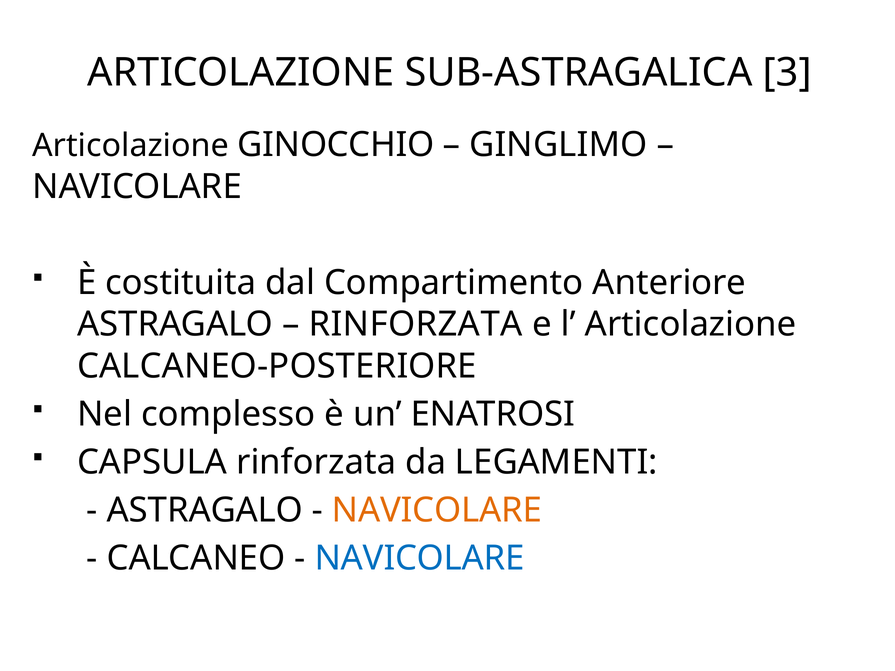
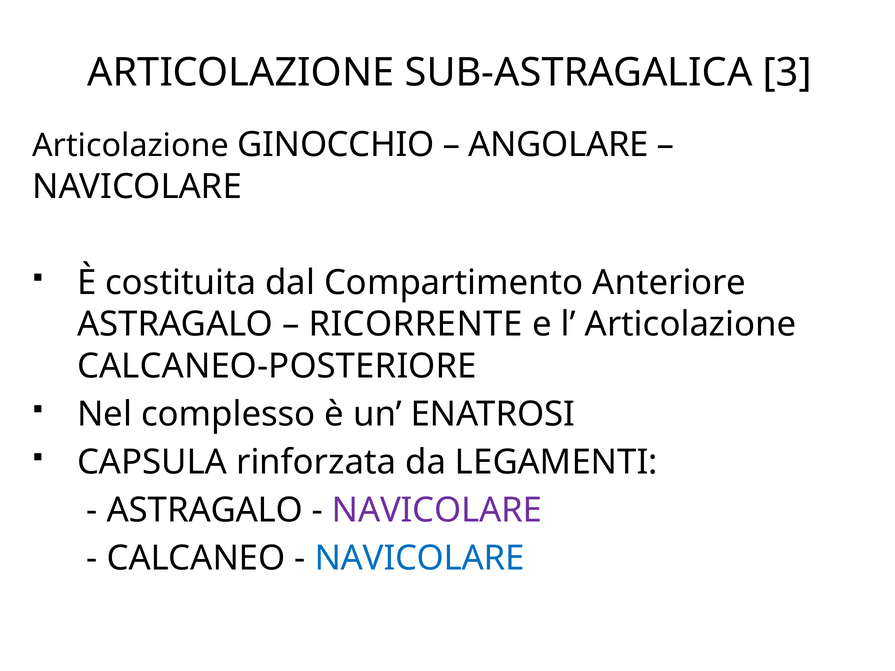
GINGLIMO: GINGLIMO -> ANGOLARE (559, 145)
RINFORZATA: RINFORZATA -> RICORRENTE (416, 325)
NAVICOLARE colour: orange -> purple (437, 510)
